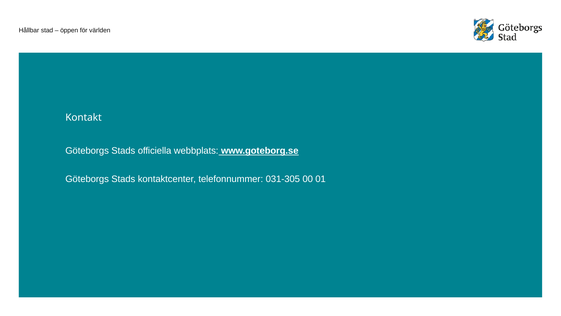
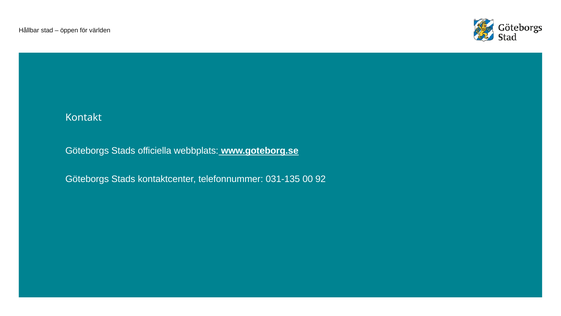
031-305: 031-305 -> 031-135 (283, 179)
01: 01 -> 92 (321, 179)
